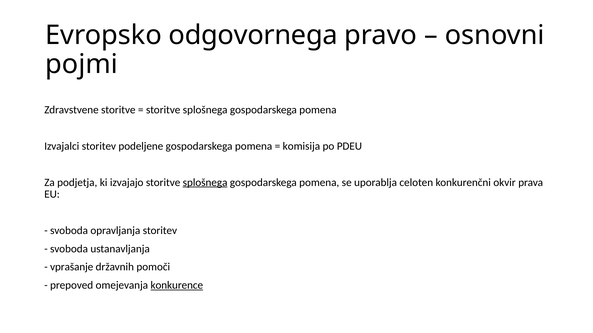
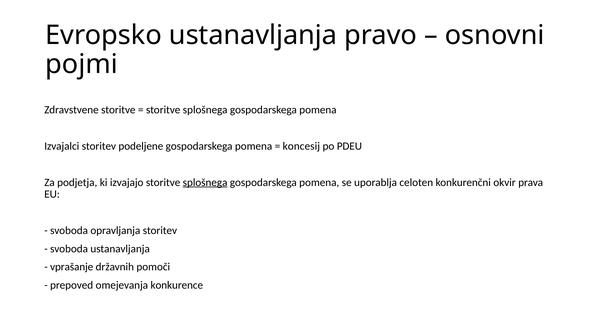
Evropsko odgovornega: odgovornega -> ustanavljanja (253, 35)
komisija: komisija -> koncesij (301, 146)
konkurence underline: present -> none (177, 286)
